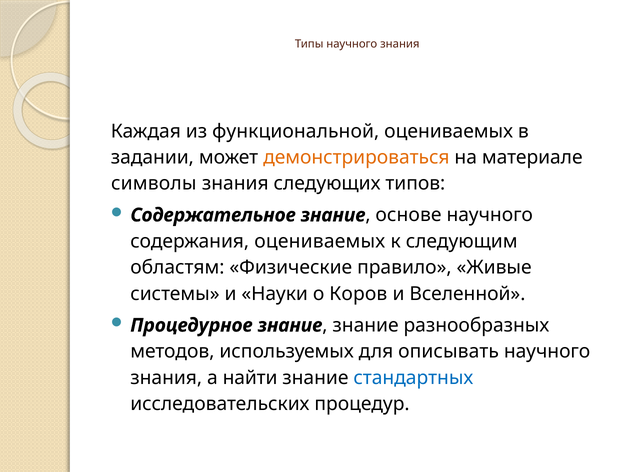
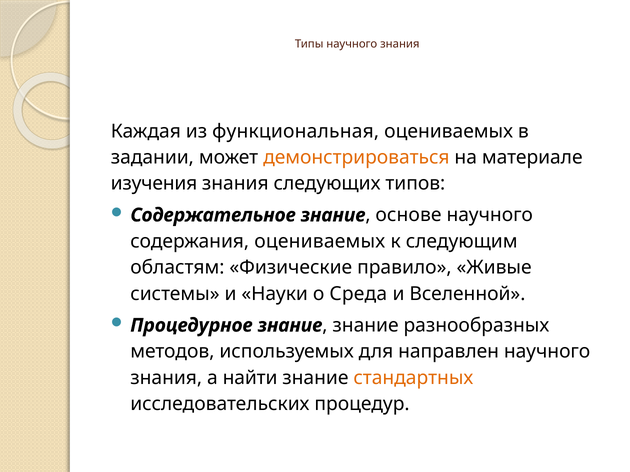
функциональной: функциональной -> функциональная (296, 131)
символы: символы -> изучения (154, 184)
Коров: Коров -> Среда (358, 294)
описывать: описывать -> направлен (449, 352)
стандартных colour: blue -> orange (413, 378)
